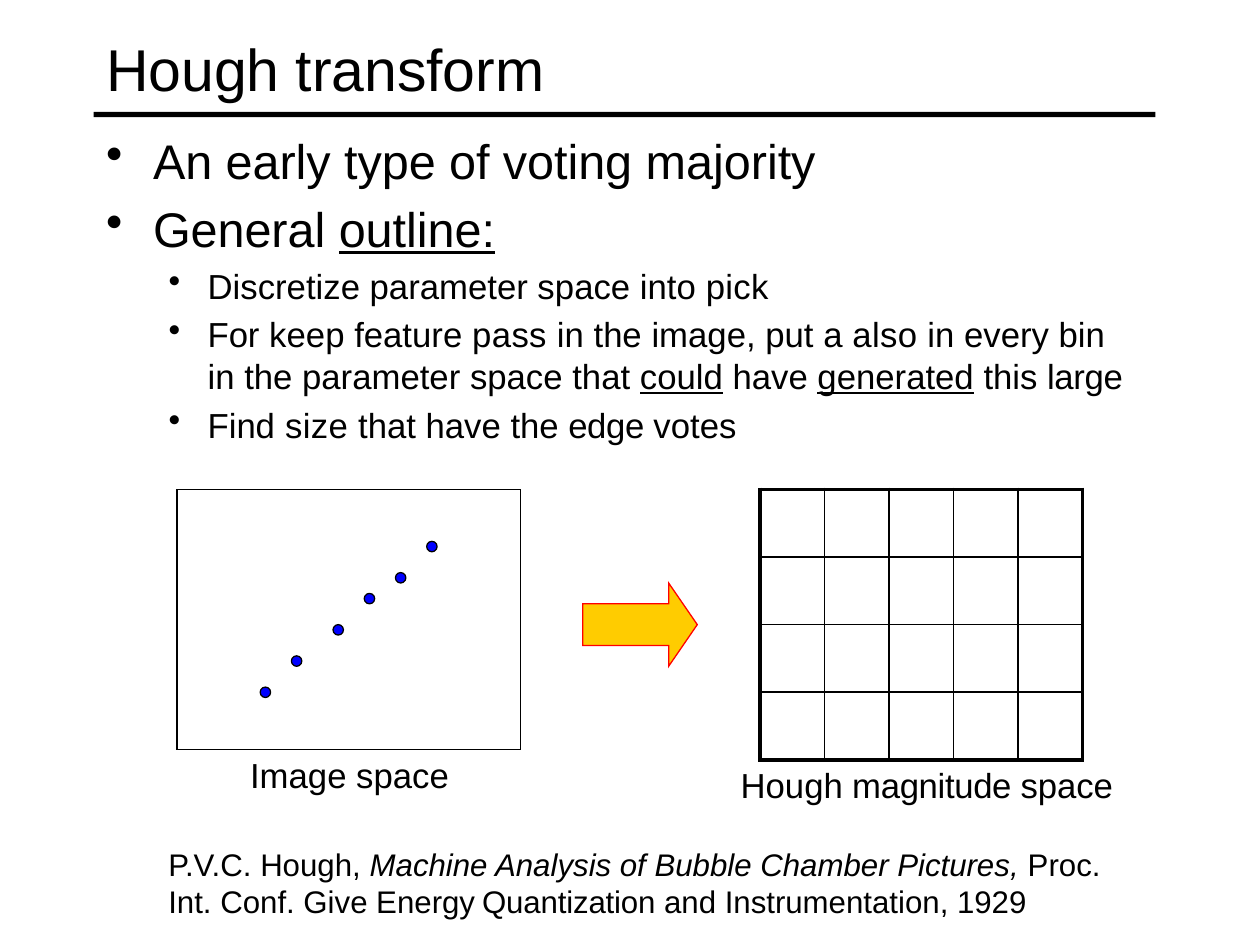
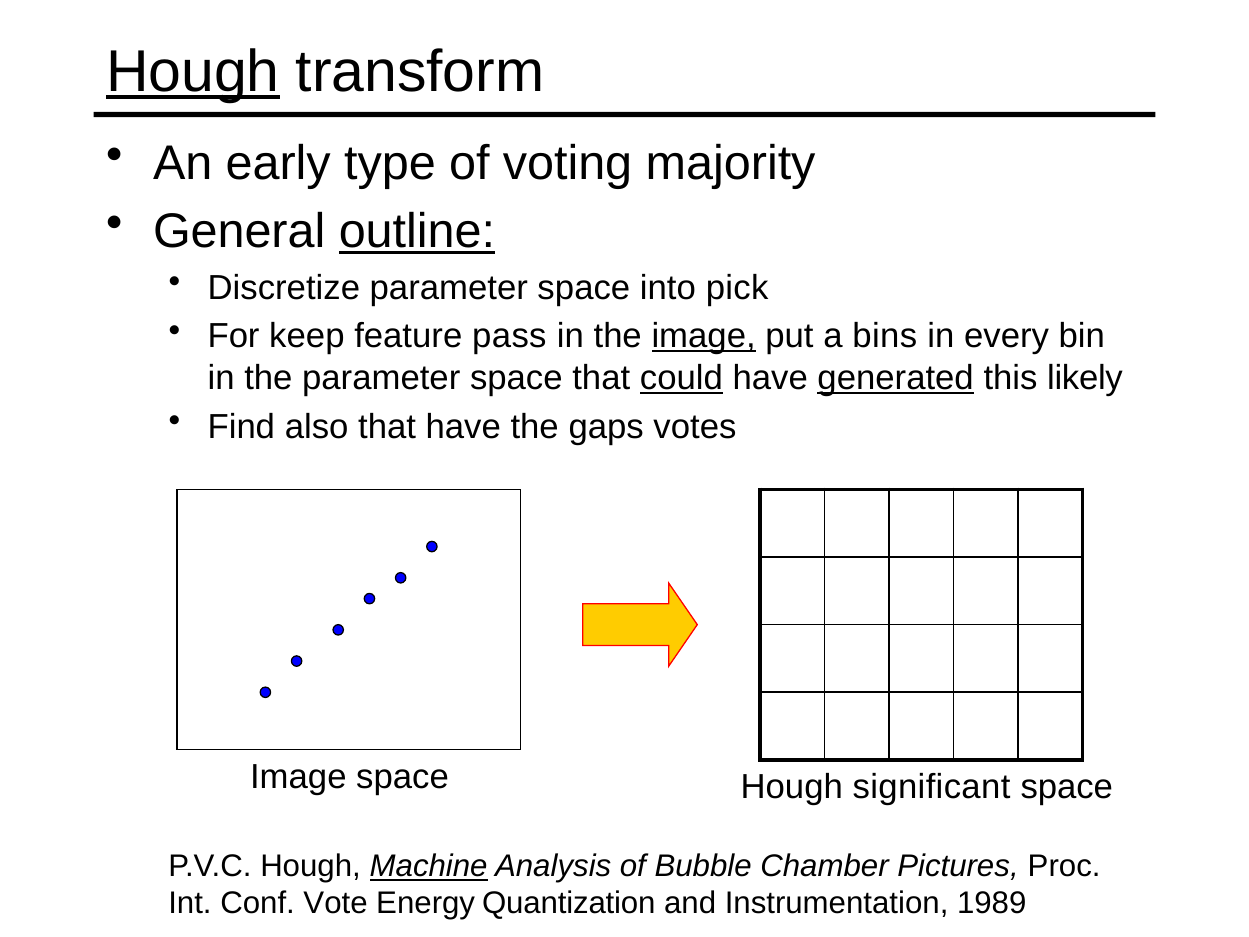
Hough underline: none -> present (193, 72)
image underline: none -> present (704, 336)
also: also -> bins (885, 336)
large: large -> likely (1085, 378)
size: size -> also (317, 427)
edge: edge -> gaps (606, 427)
magnitude: magnitude -> significant (932, 787)
Machine underline: none -> present (429, 866)
Give: Give -> Vote (336, 903)
1929: 1929 -> 1989 (992, 903)
